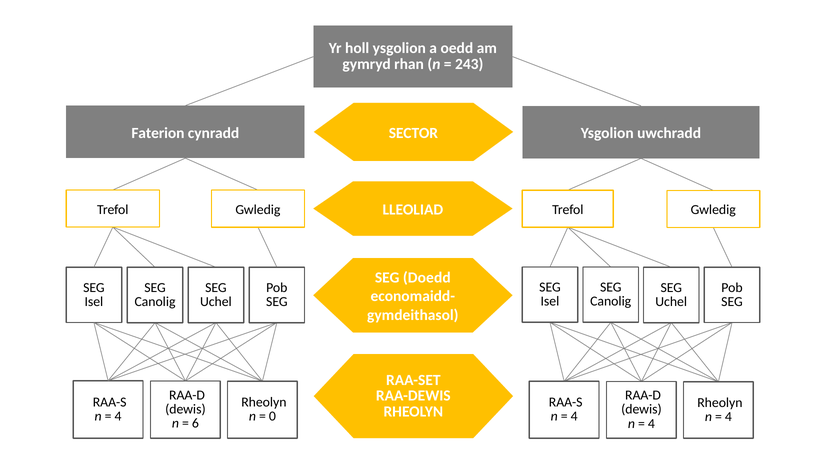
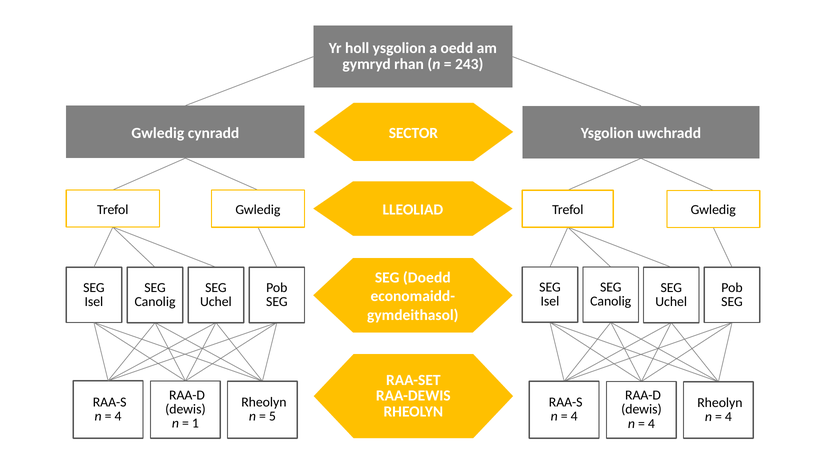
Faterion: Faterion -> Gwledig (158, 133)
0: 0 -> 5 (272, 417)
6: 6 -> 1 (195, 424)
